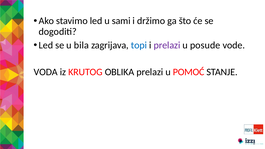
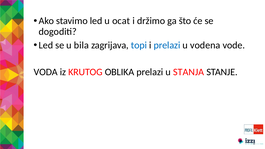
sami: sami -> ocat (121, 21)
prelazi colour: purple -> blue (167, 45)
posude: posude -> vodena (205, 45)
POMOĆ: POMOĆ -> STANJA (189, 72)
